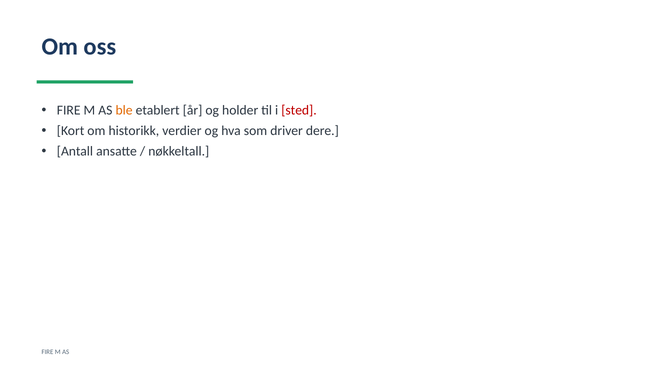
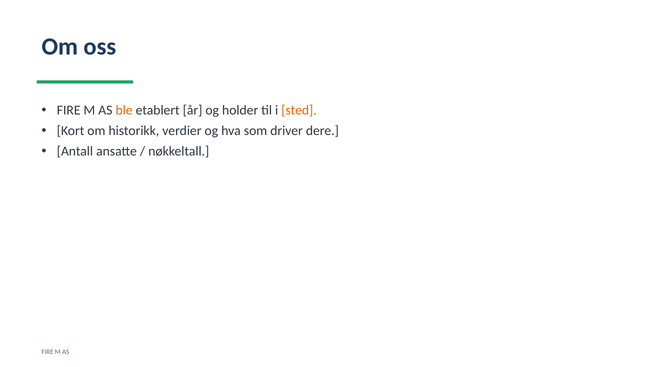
sted colour: red -> orange (299, 111)
